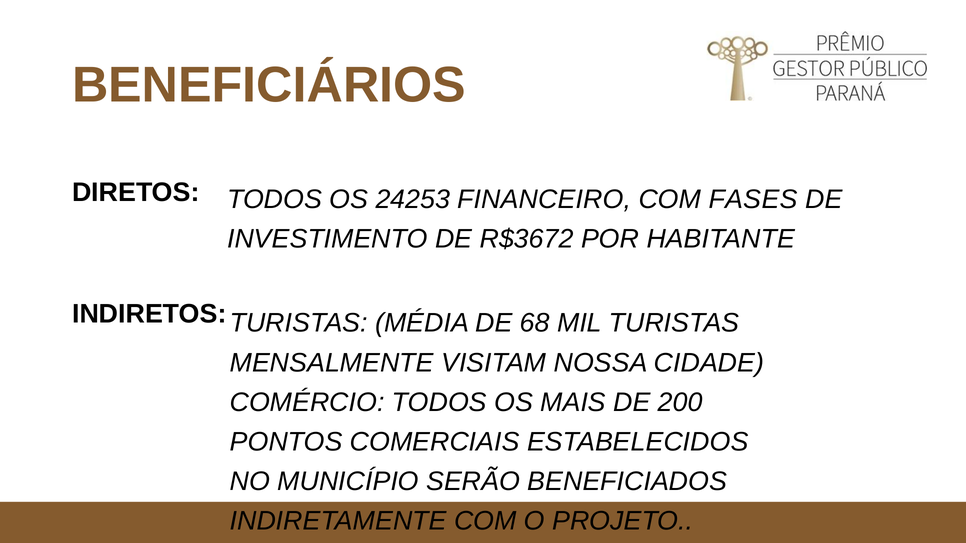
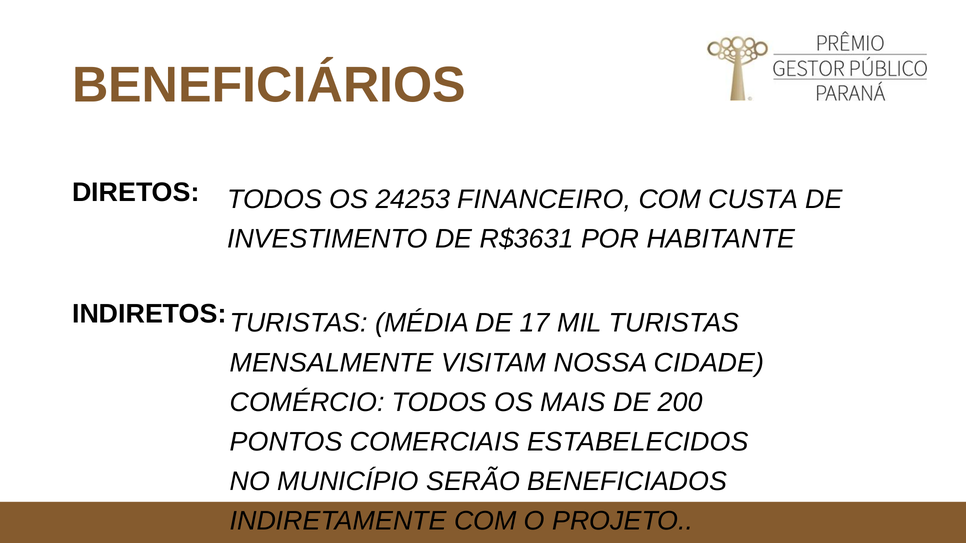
FASES: FASES -> CUSTA (753, 199)
R$3672: R$3672 -> R$3631 (527, 239)
68: 68 -> 17 (535, 323)
